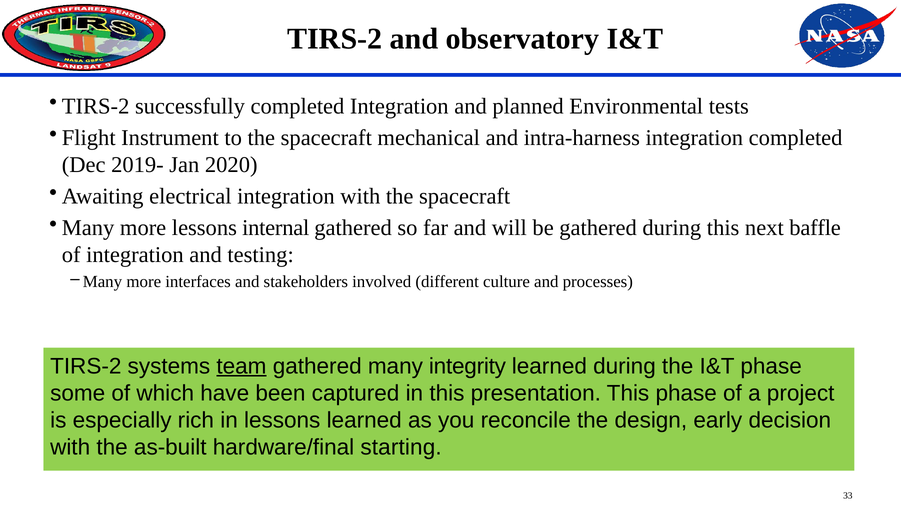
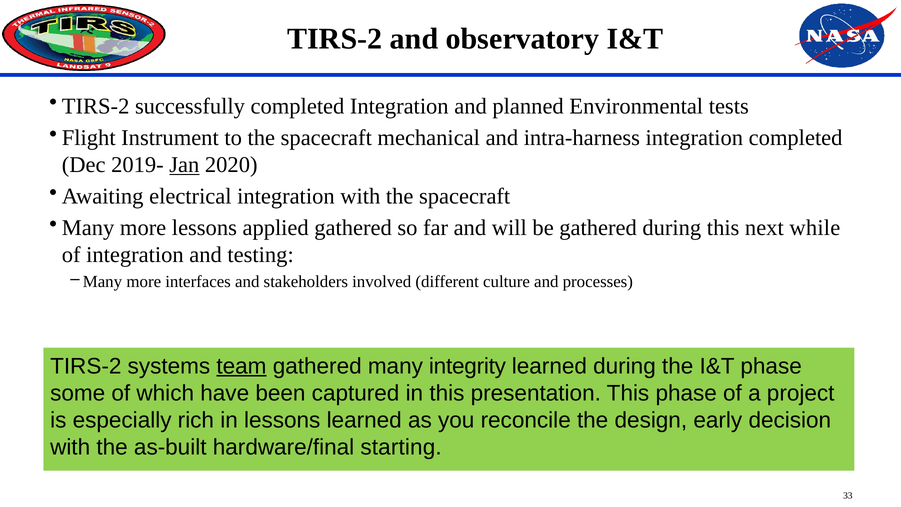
Jan underline: none -> present (184, 165)
internal: internal -> applied (276, 228)
baffle: baffle -> while (815, 228)
